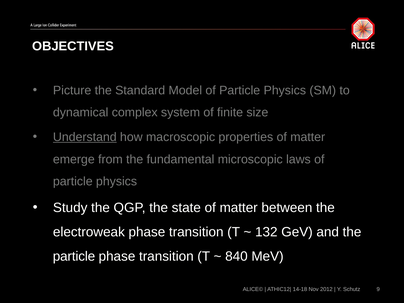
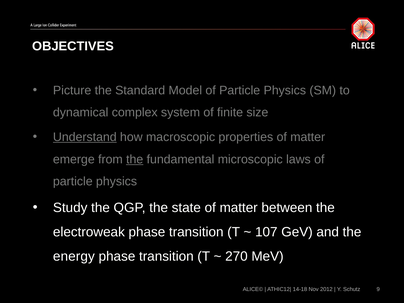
the underline: none -> present (135, 159)
132: 132 -> 107 (266, 232)
particle: particle -> energy (74, 256)
840: 840 -> 270 (236, 256)
